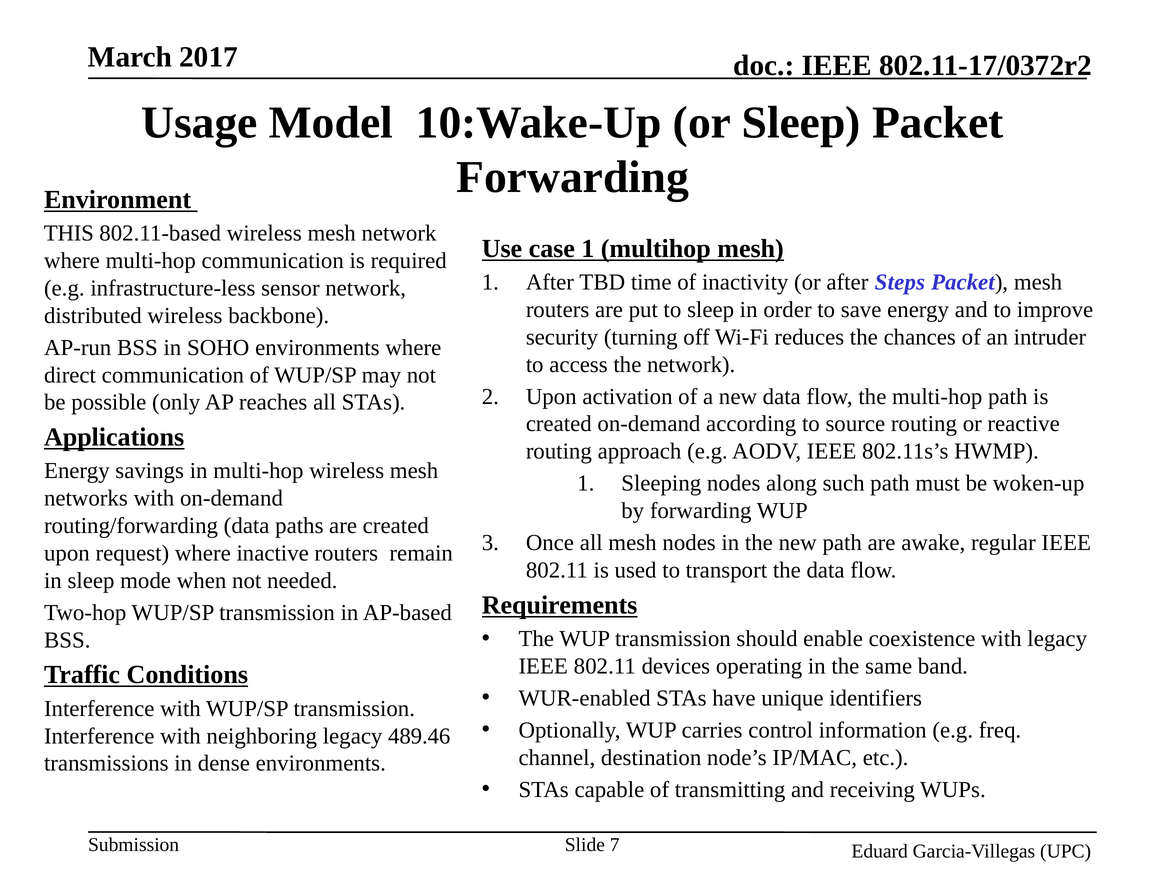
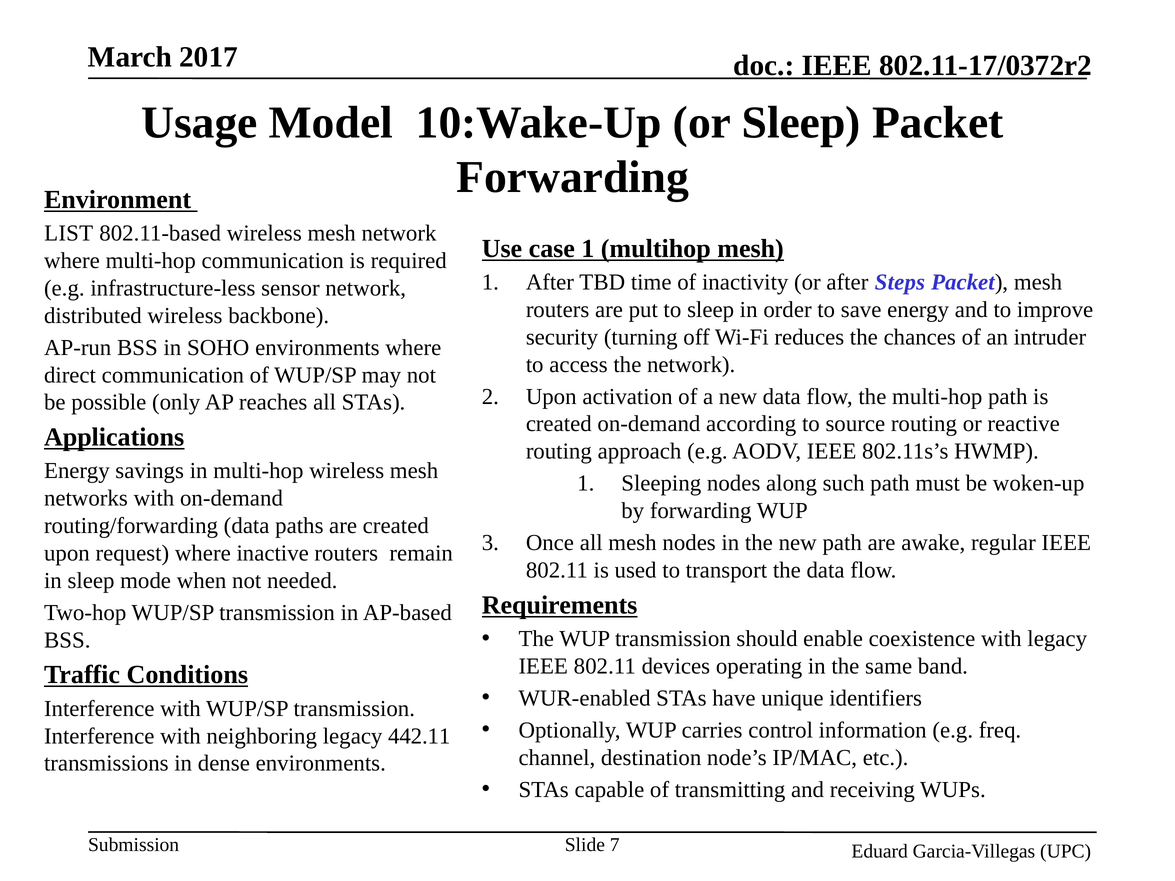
THIS: THIS -> LIST (69, 233)
489.46: 489.46 -> 442.11 (419, 736)
